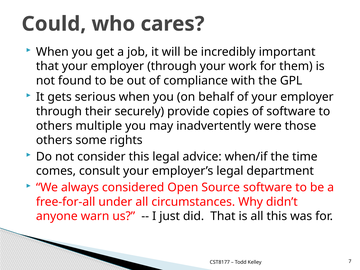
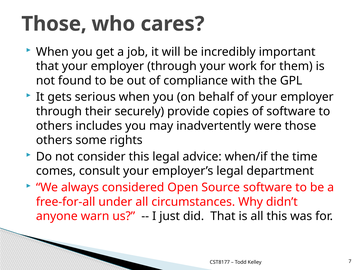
Could: Could -> Those (54, 24)
multiple: multiple -> includes (99, 126)
